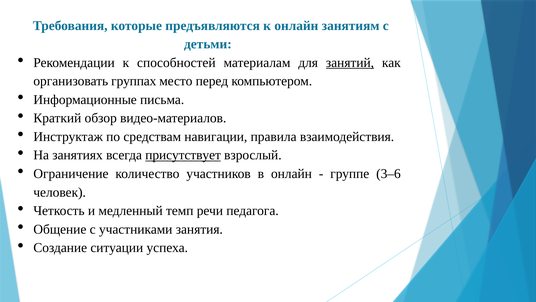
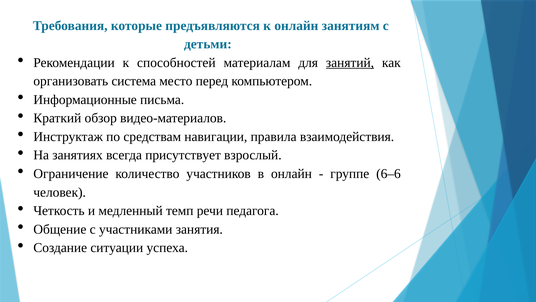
группах: группах -> система (134, 81)
присутствует underline: present -> none (183, 155)
3–6: 3–6 -> 6–6 (388, 173)
